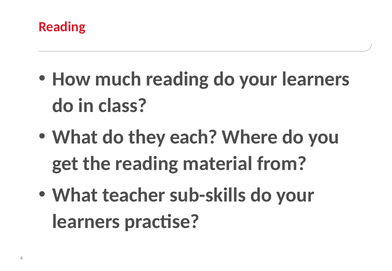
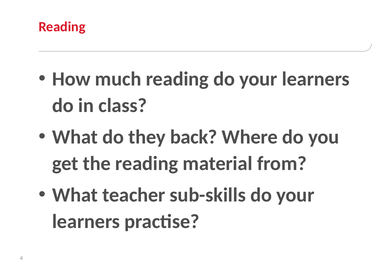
each: each -> back (194, 137)
